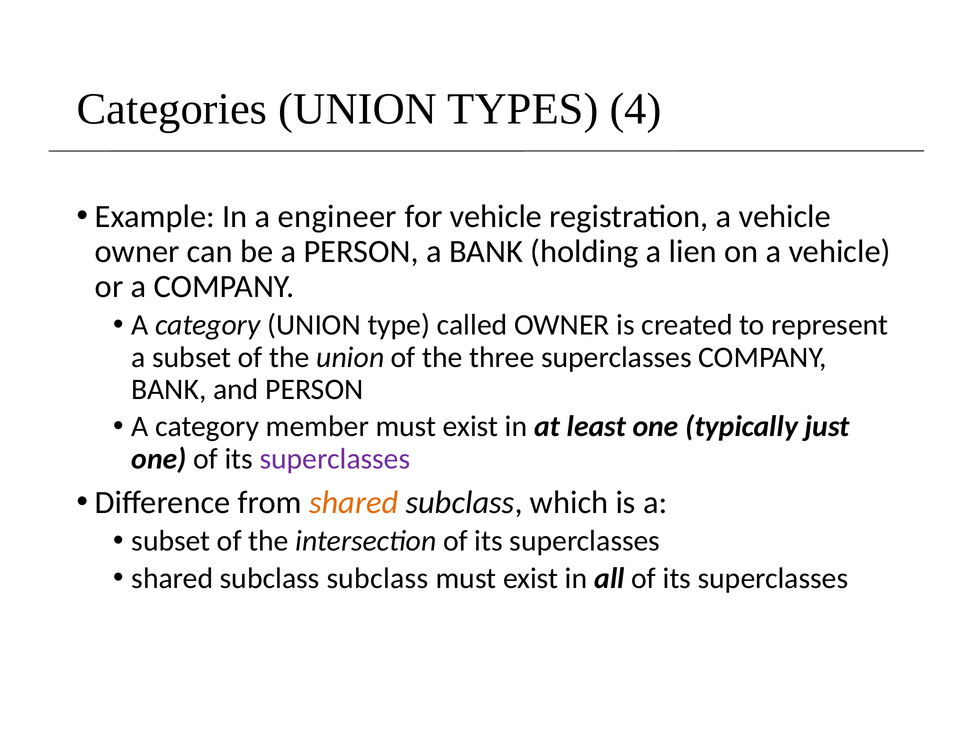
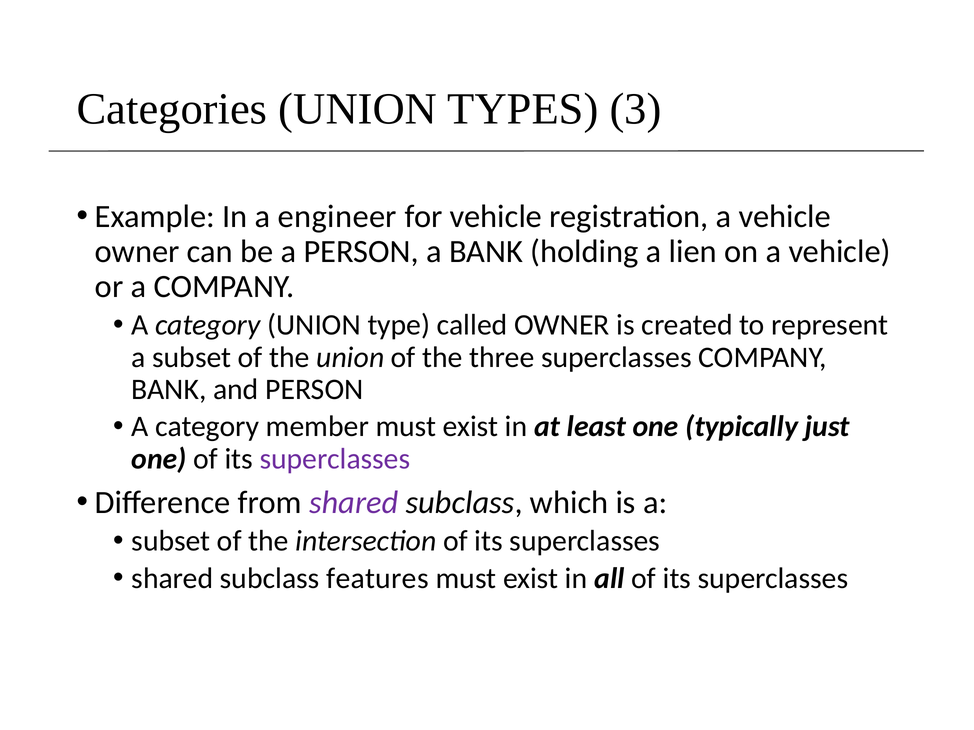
4: 4 -> 3 (636, 109)
shared colour: orange -> purple (354, 503)
subclass subclass: subclass -> features (377, 579)
